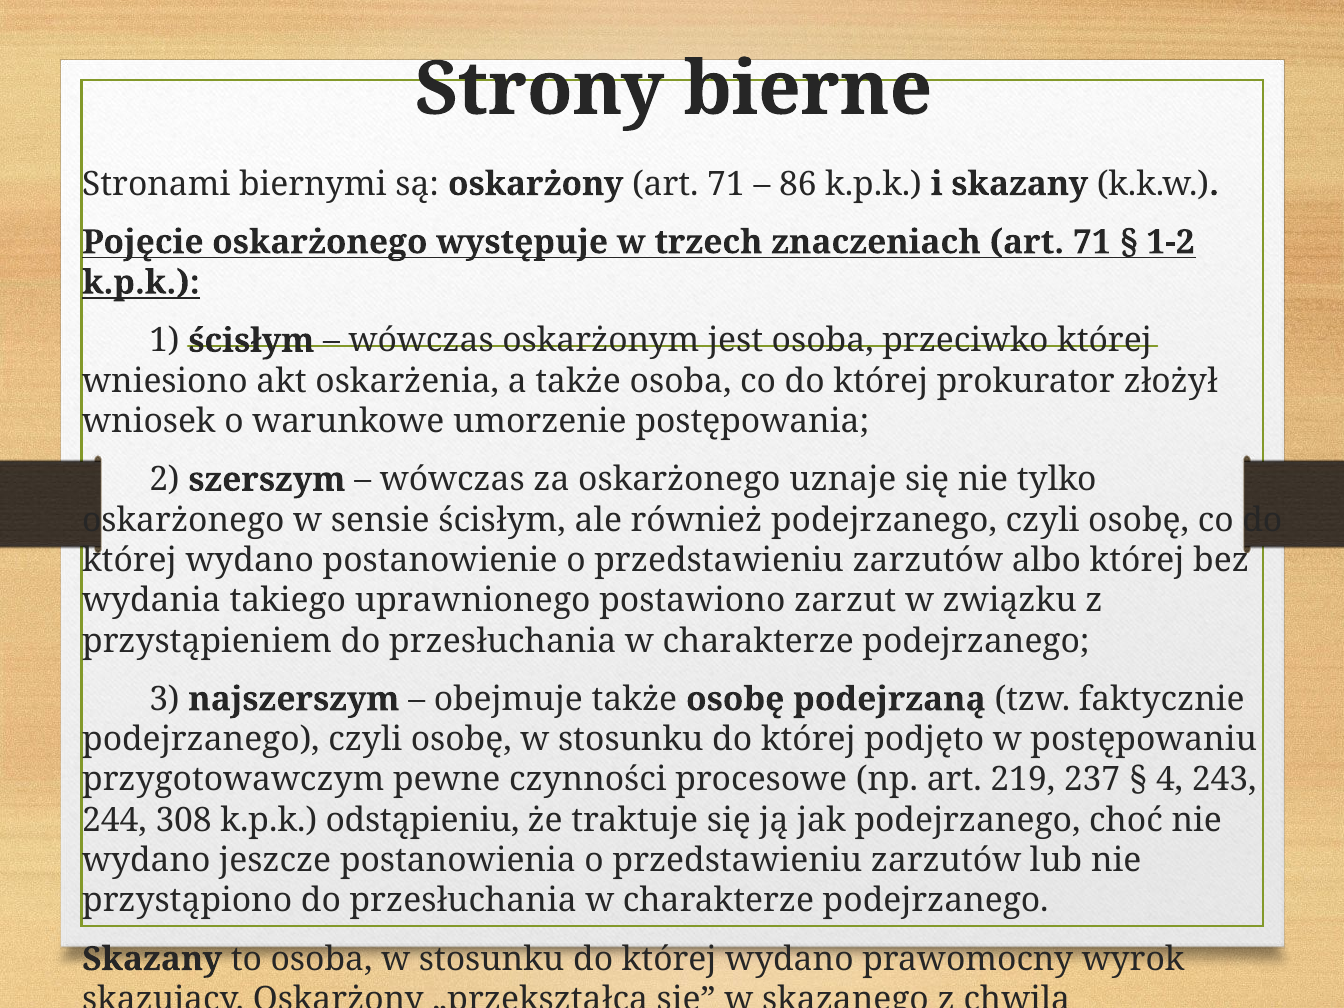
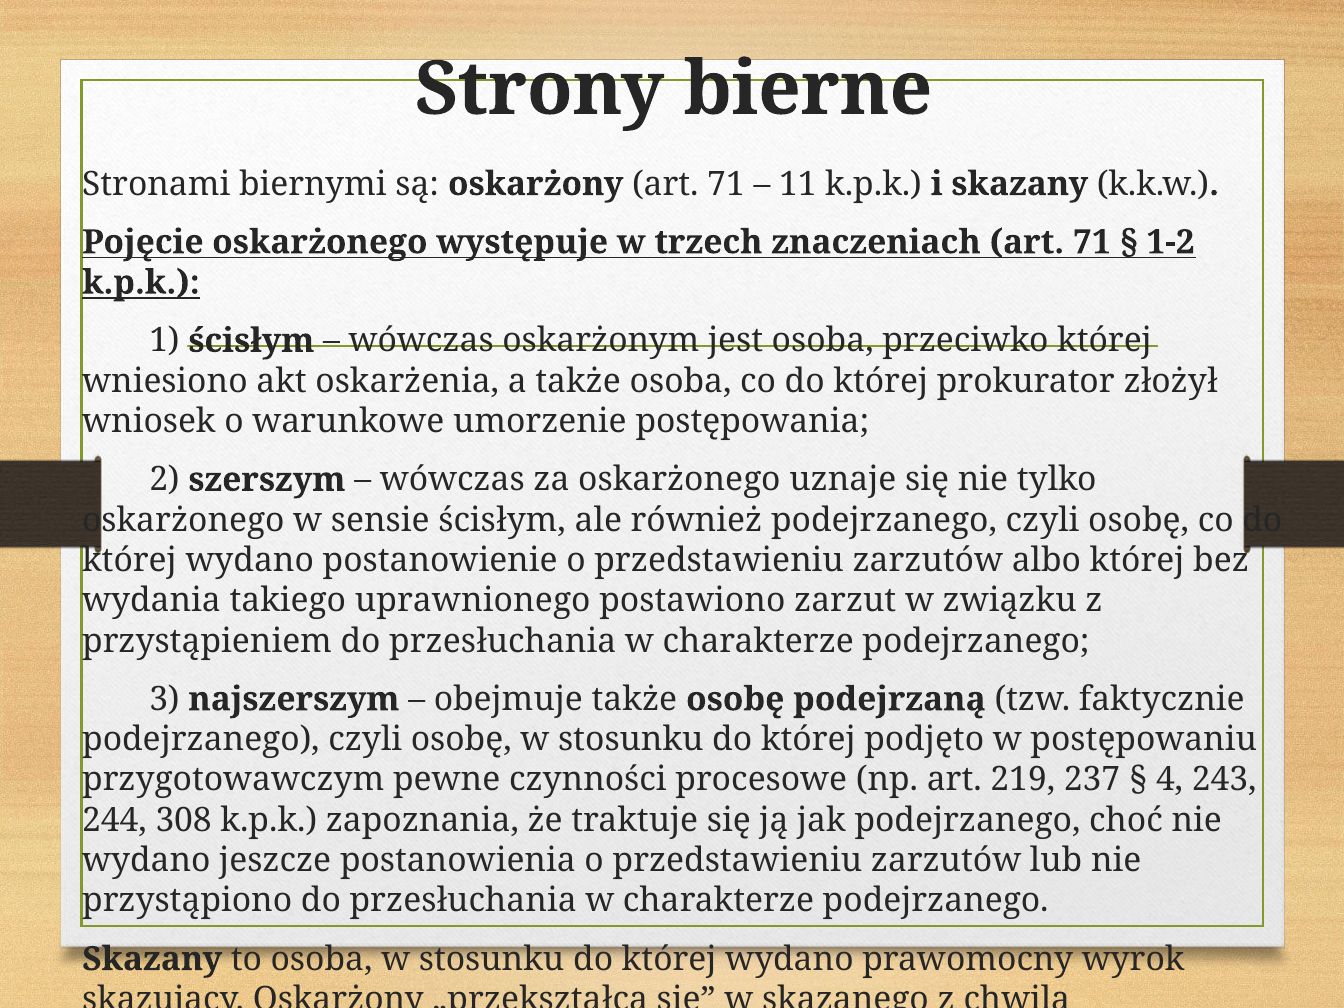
86: 86 -> 11 (798, 184)
odstąpieniu: odstąpieniu -> zapoznania (422, 820)
